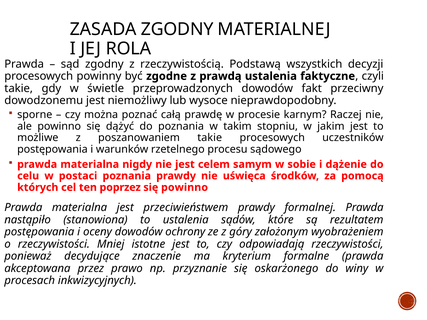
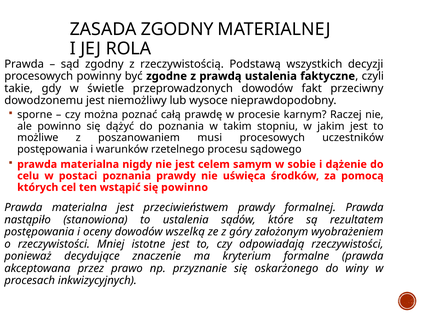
poszanowaniem takie: takie -> musi (210, 138)
poprzez: poprzez -> wstąpić (120, 188)
ochrony: ochrony -> wszelką (185, 232)
